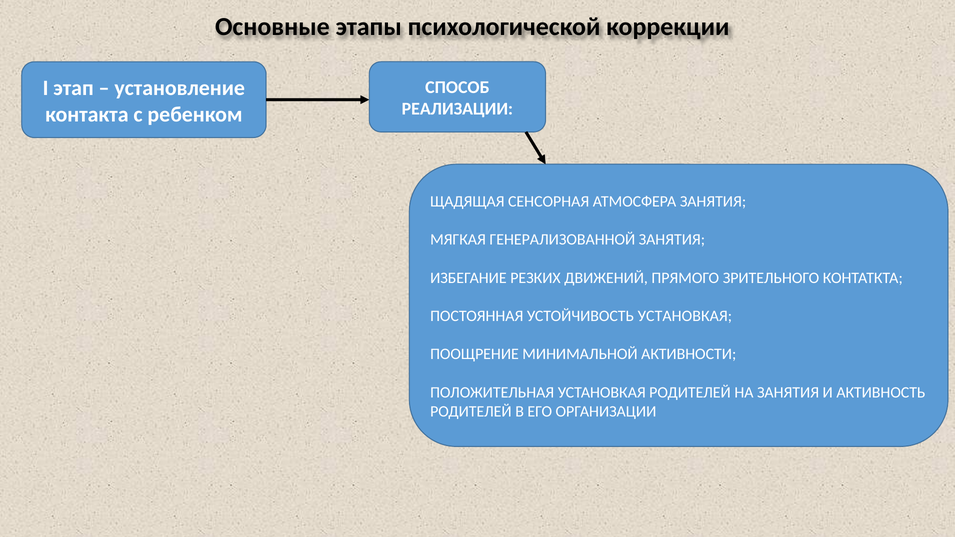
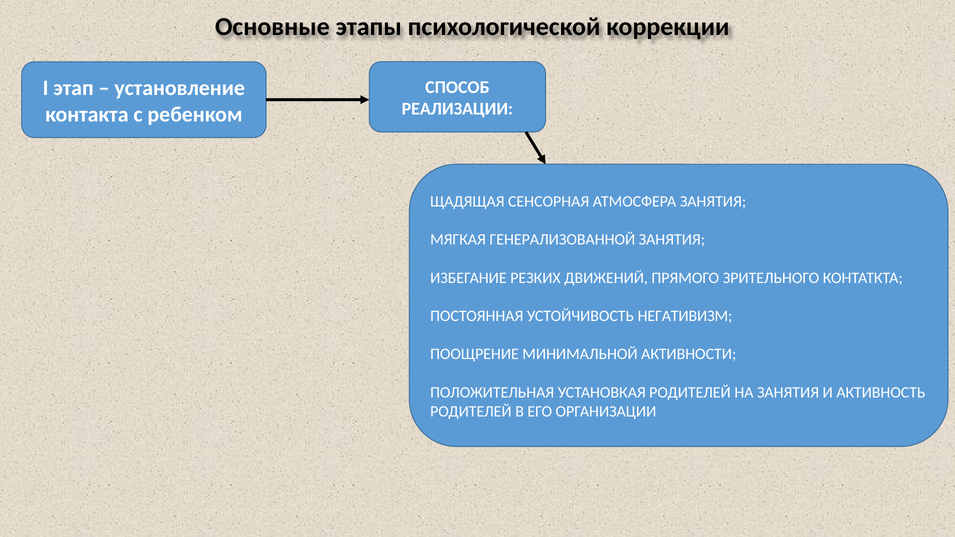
УСТОЙЧИВОСТЬ УСТАНОВКАЯ: УСТАНОВКАЯ -> НЕГАТИВИЗМ (685, 316)
